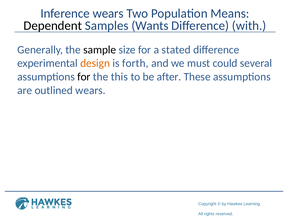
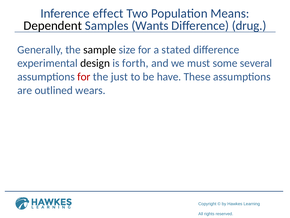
Inference wears: wears -> effect (108, 13)
with: with -> drug (249, 26)
design colour: orange -> black (95, 63)
could: could -> some (225, 63)
for colour: black -> red (84, 77)
this: this -> just (119, 77)
after: after -> have (169, 77)
